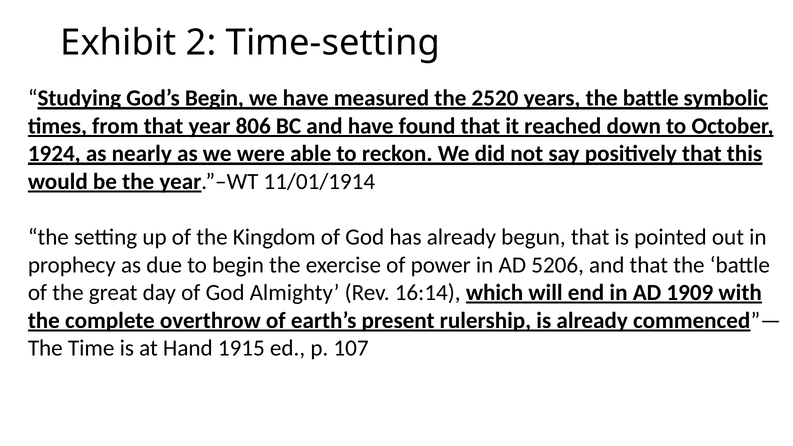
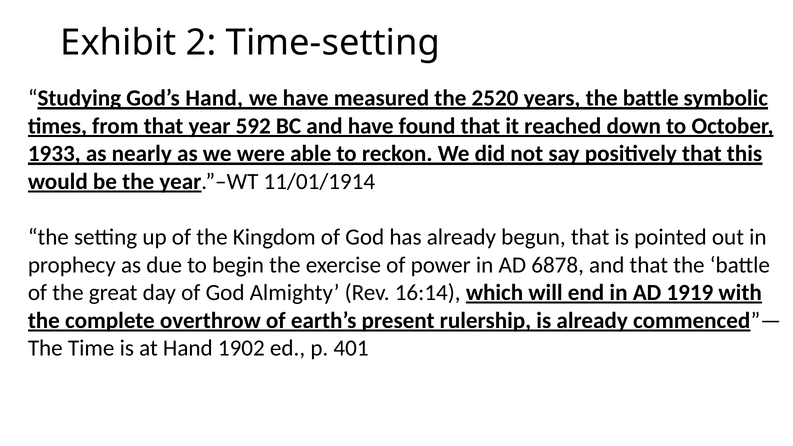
God’s Begin: Begin -> Hand (214, 98)
806: 806 -> 592 (253, 126)
1924: 1924 -> 1933 (54, 154)
5206: 5206 -> 6878 (558, 265)
1909: 1909 -> 1919 (690, 293)
1915: 1915 -> 1902 (241, 348)
107: 107 -> 401 (351, 348)
